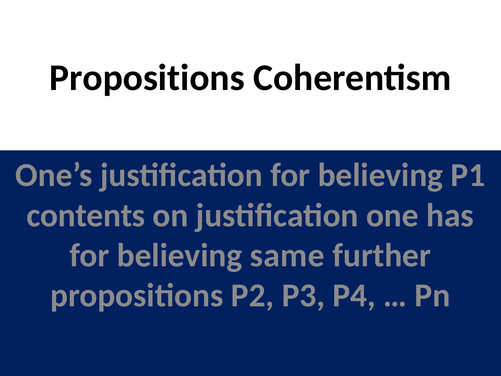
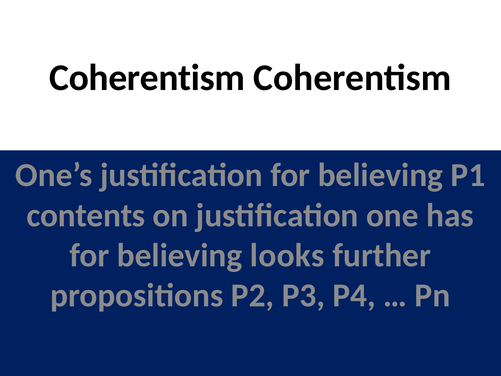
Propositions: Propositions -> Coherentism (147, 78)
same: same -> looks (287, 255)
